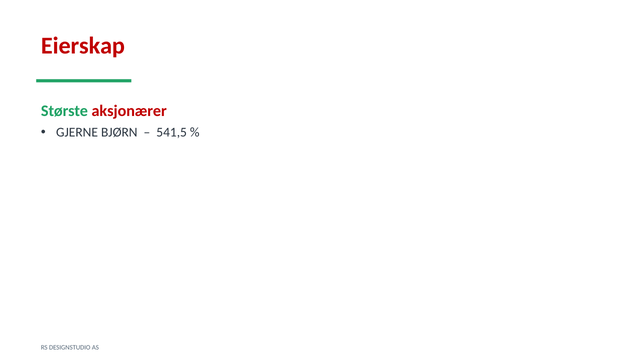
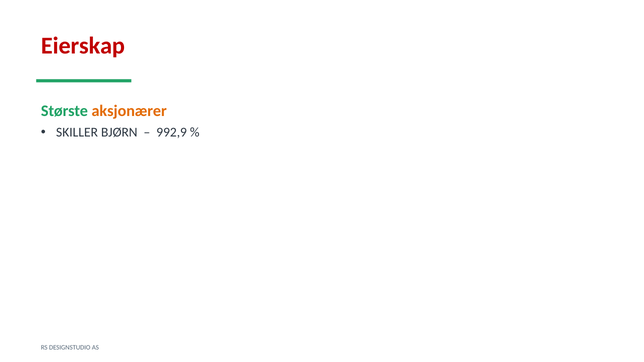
aksjonærer colour: red -> orange (129, 111)
GJERNE: GJERNE -> SKILLER (77, 132)
541,5: 541,5 -> 992,9 (172, 132)
